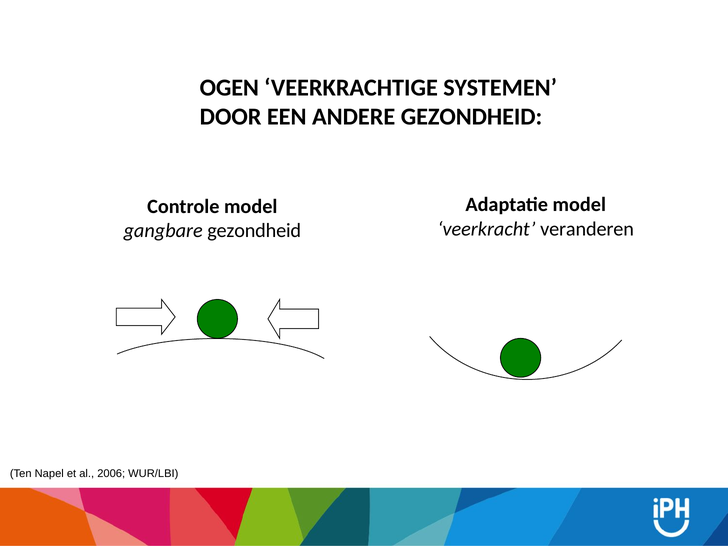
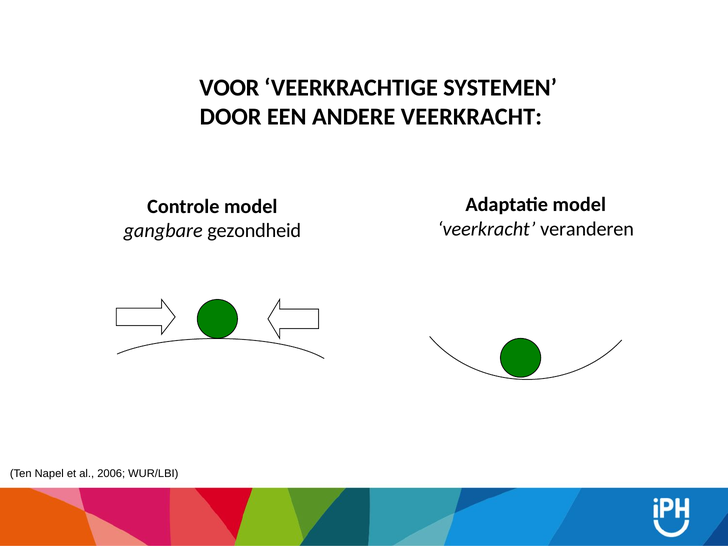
OGEN: OGEN -> VOOR (229, 88)
ANDERE GEZONDHEID: GEZONDHEID -> VEERKRACHT (471, 117)
